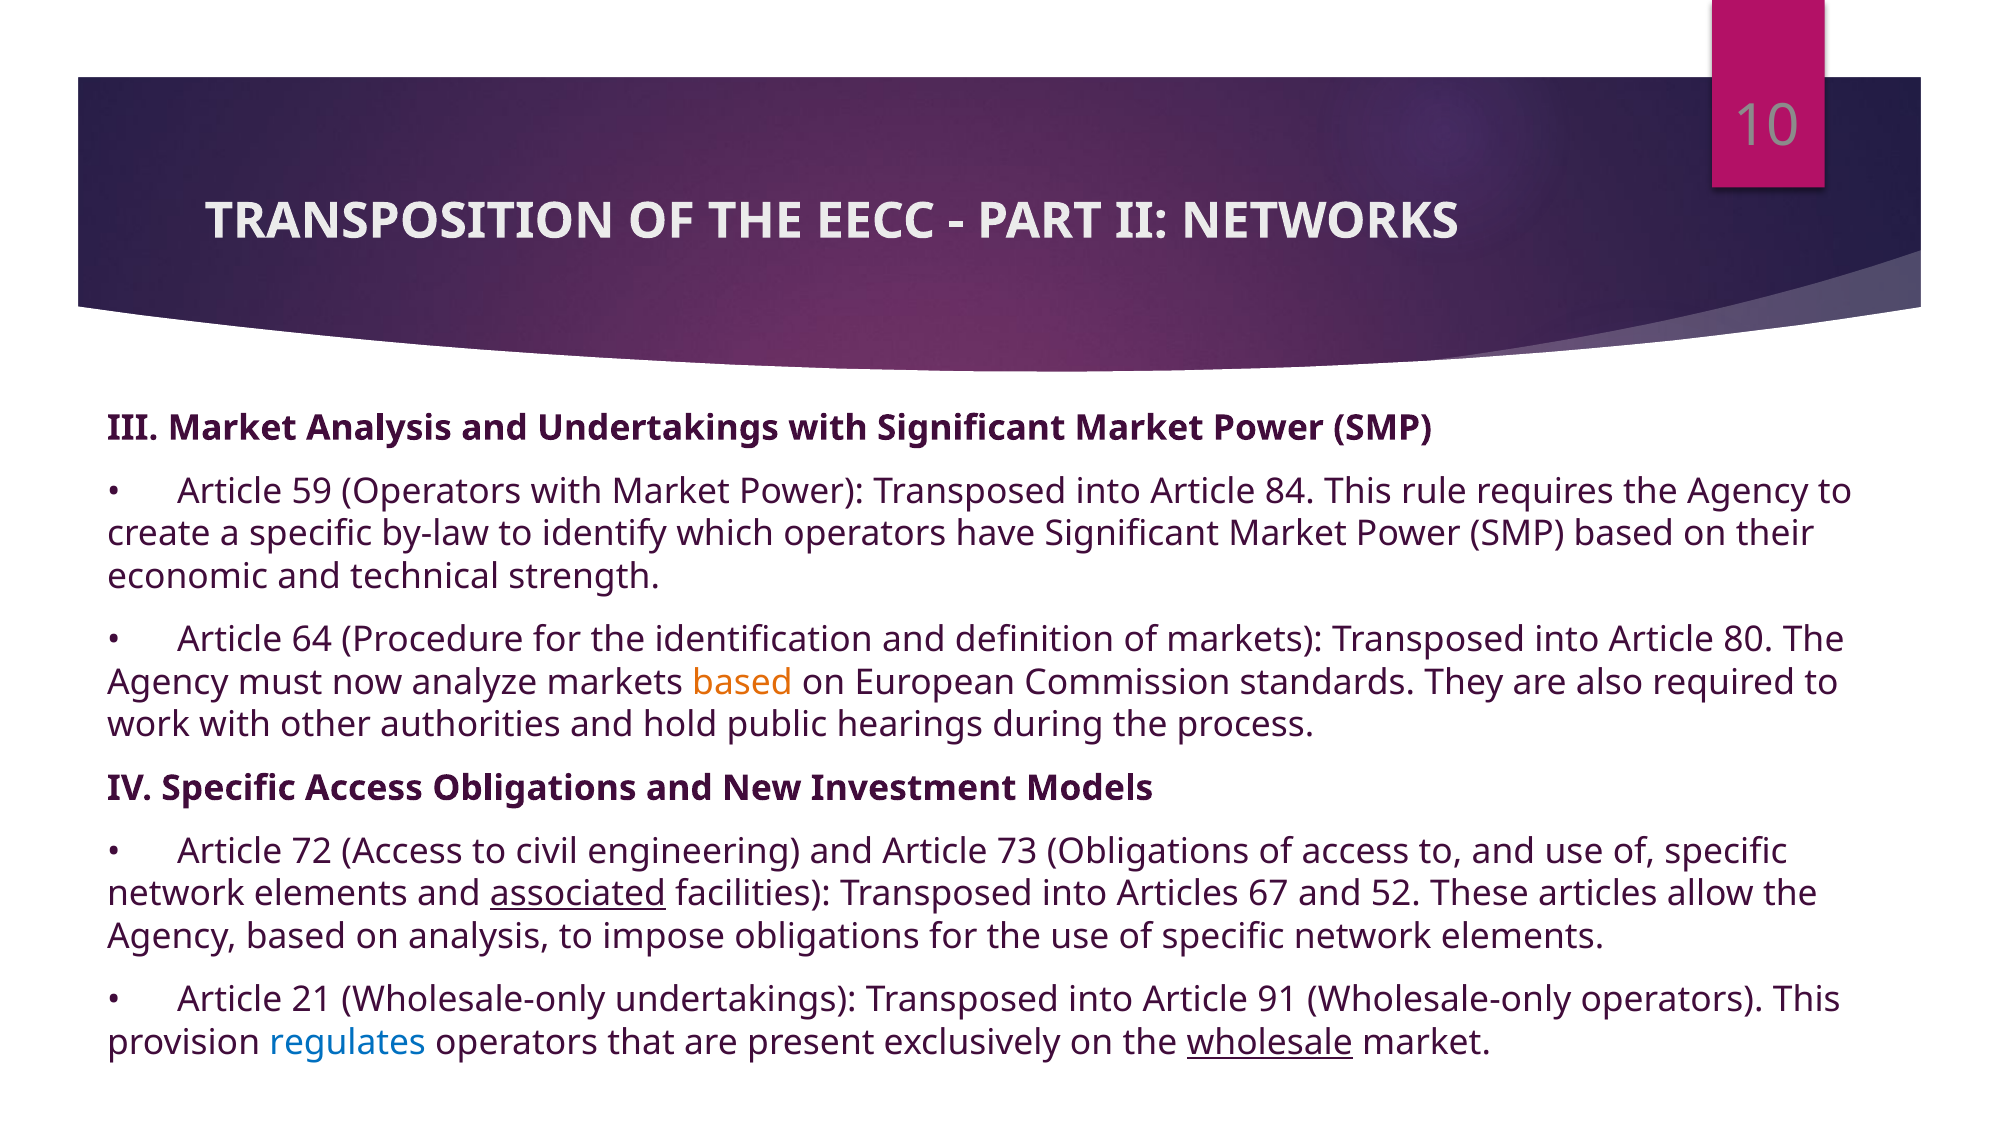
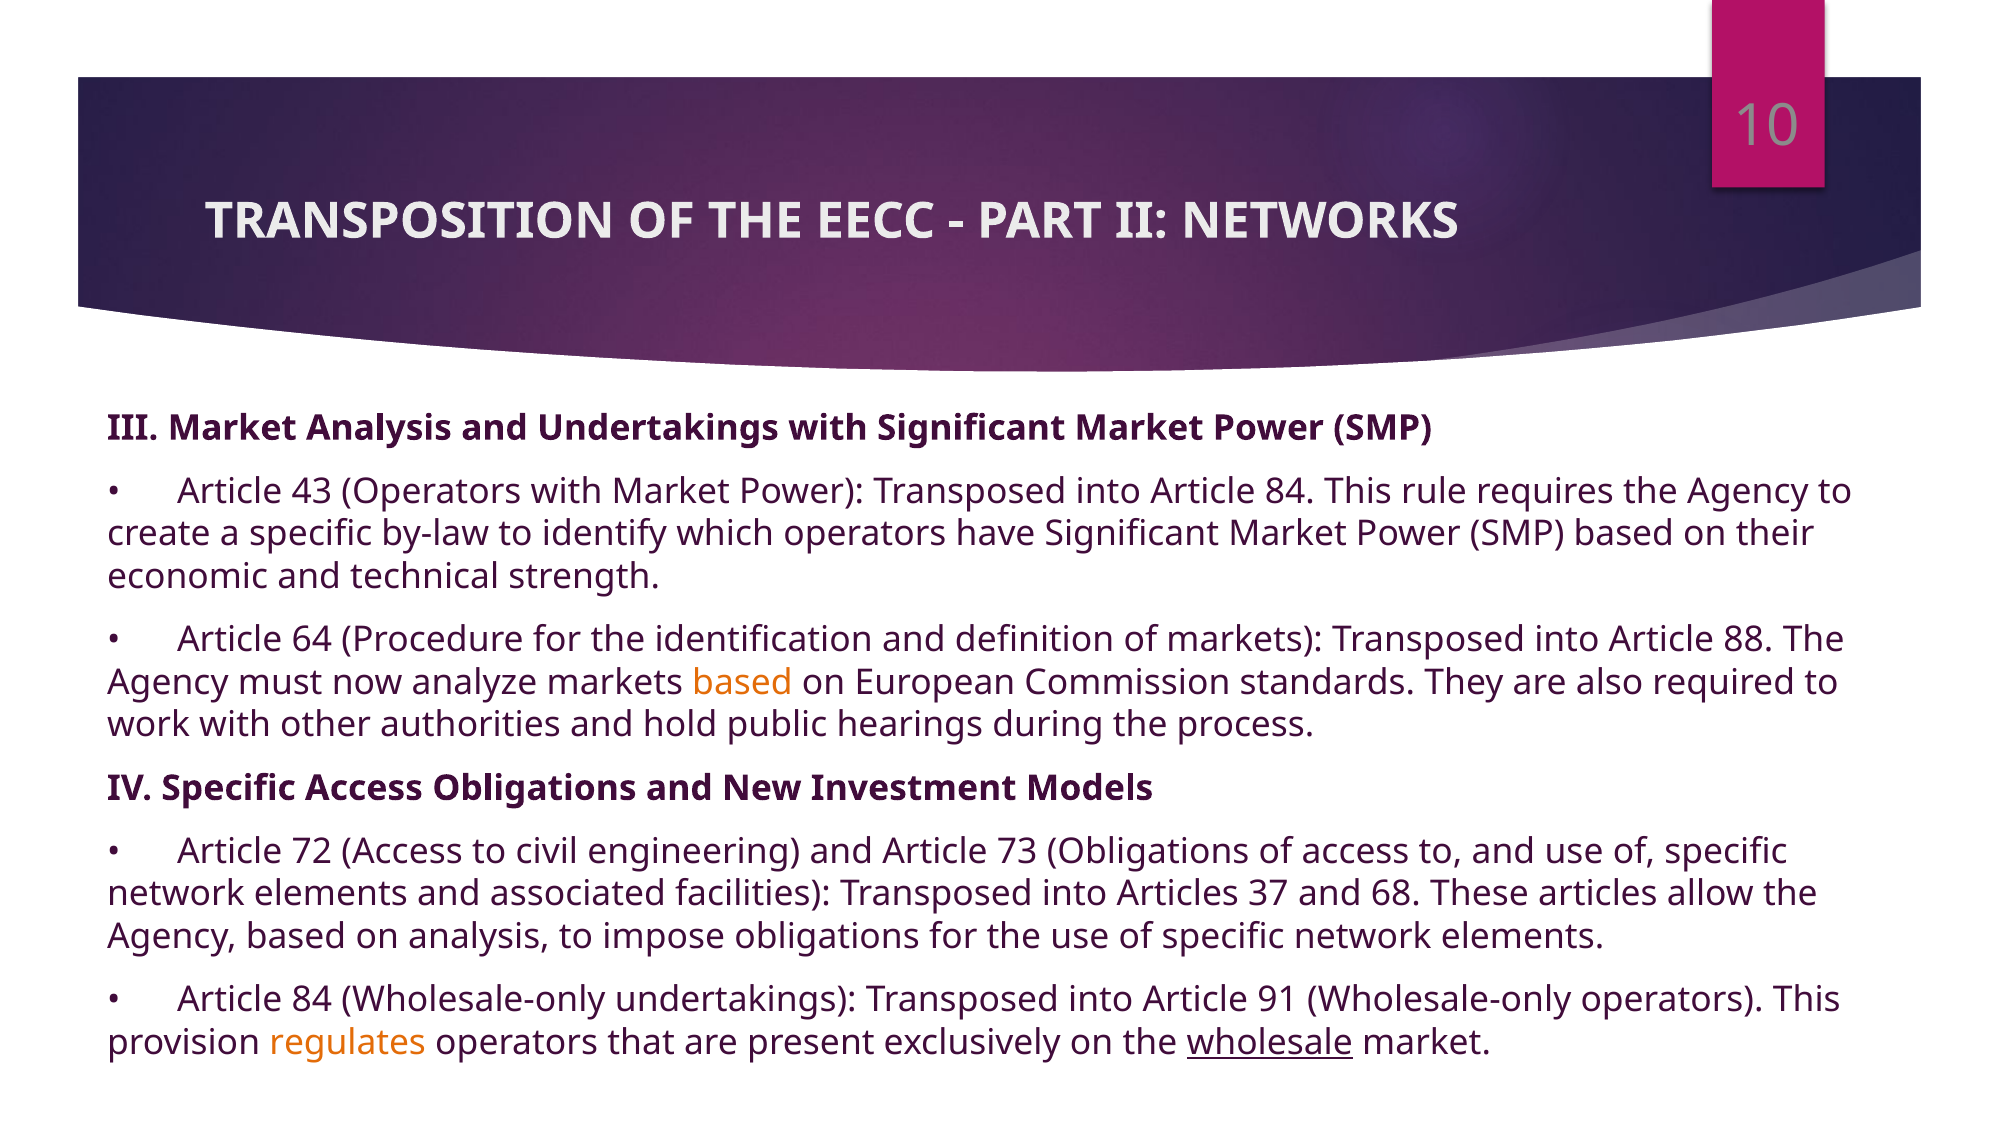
59: 59 -> 43 (312, 491)
80: 80 -> 88 (1748, 640)
associated underline: present -> none (578, 894)
67: 67 -> 37 (1268, 894)
52: 52 -> 68 (1396, 894)
21: 21 -> 84 (312, 1000)
regulates colour: blue -> orange (348, 1042)
